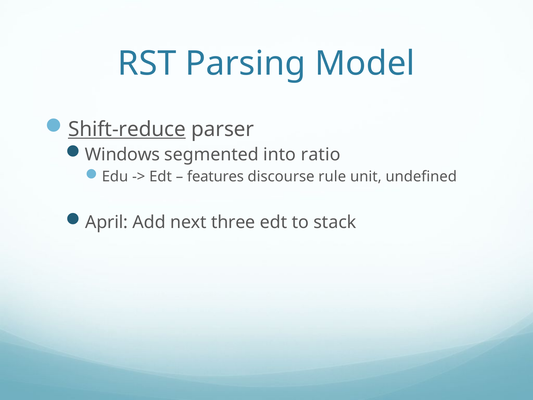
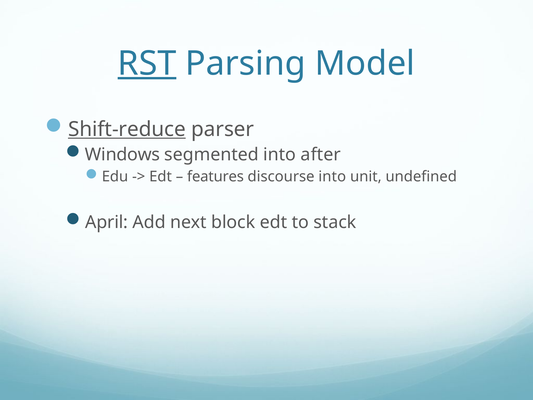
RST underline: none -> present (147, 63)
ratio: ratio -> after (321, 154)
discourse rule: rule -> into (332, 176)
three: three -> block (233, 222)
